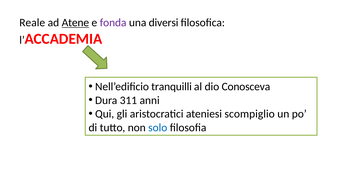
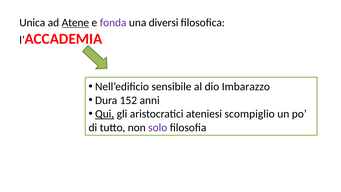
Reale: Reale -> Unica (32, 23)
tranquilli: tranquilli -> sensibile (171, 87)
Conosceva: Conosceva -> Imbarazzo (246, 87)
311: 311 -> 152 (128, 100)
Qui underline: none -> present (105, 114)
solo colour: blue -> purple (158, 127)
